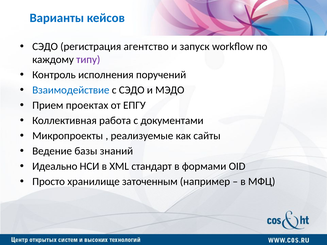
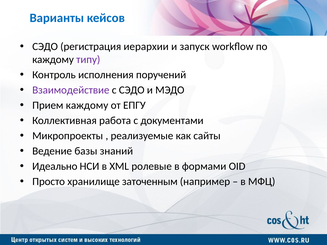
агентство: агентство -> иерархии (146, 47)
Взаимодействие colour: blue -> purple (71, 90)
Прием проектах: проектах -> каждому (87, 105)
стандарт: стандарт -> ролевые (152, 166)
